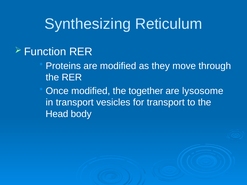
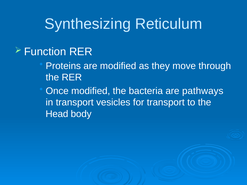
together: together -> bacteria (146, 91)
lysosome: lysosome -> pathways (203, 91)
